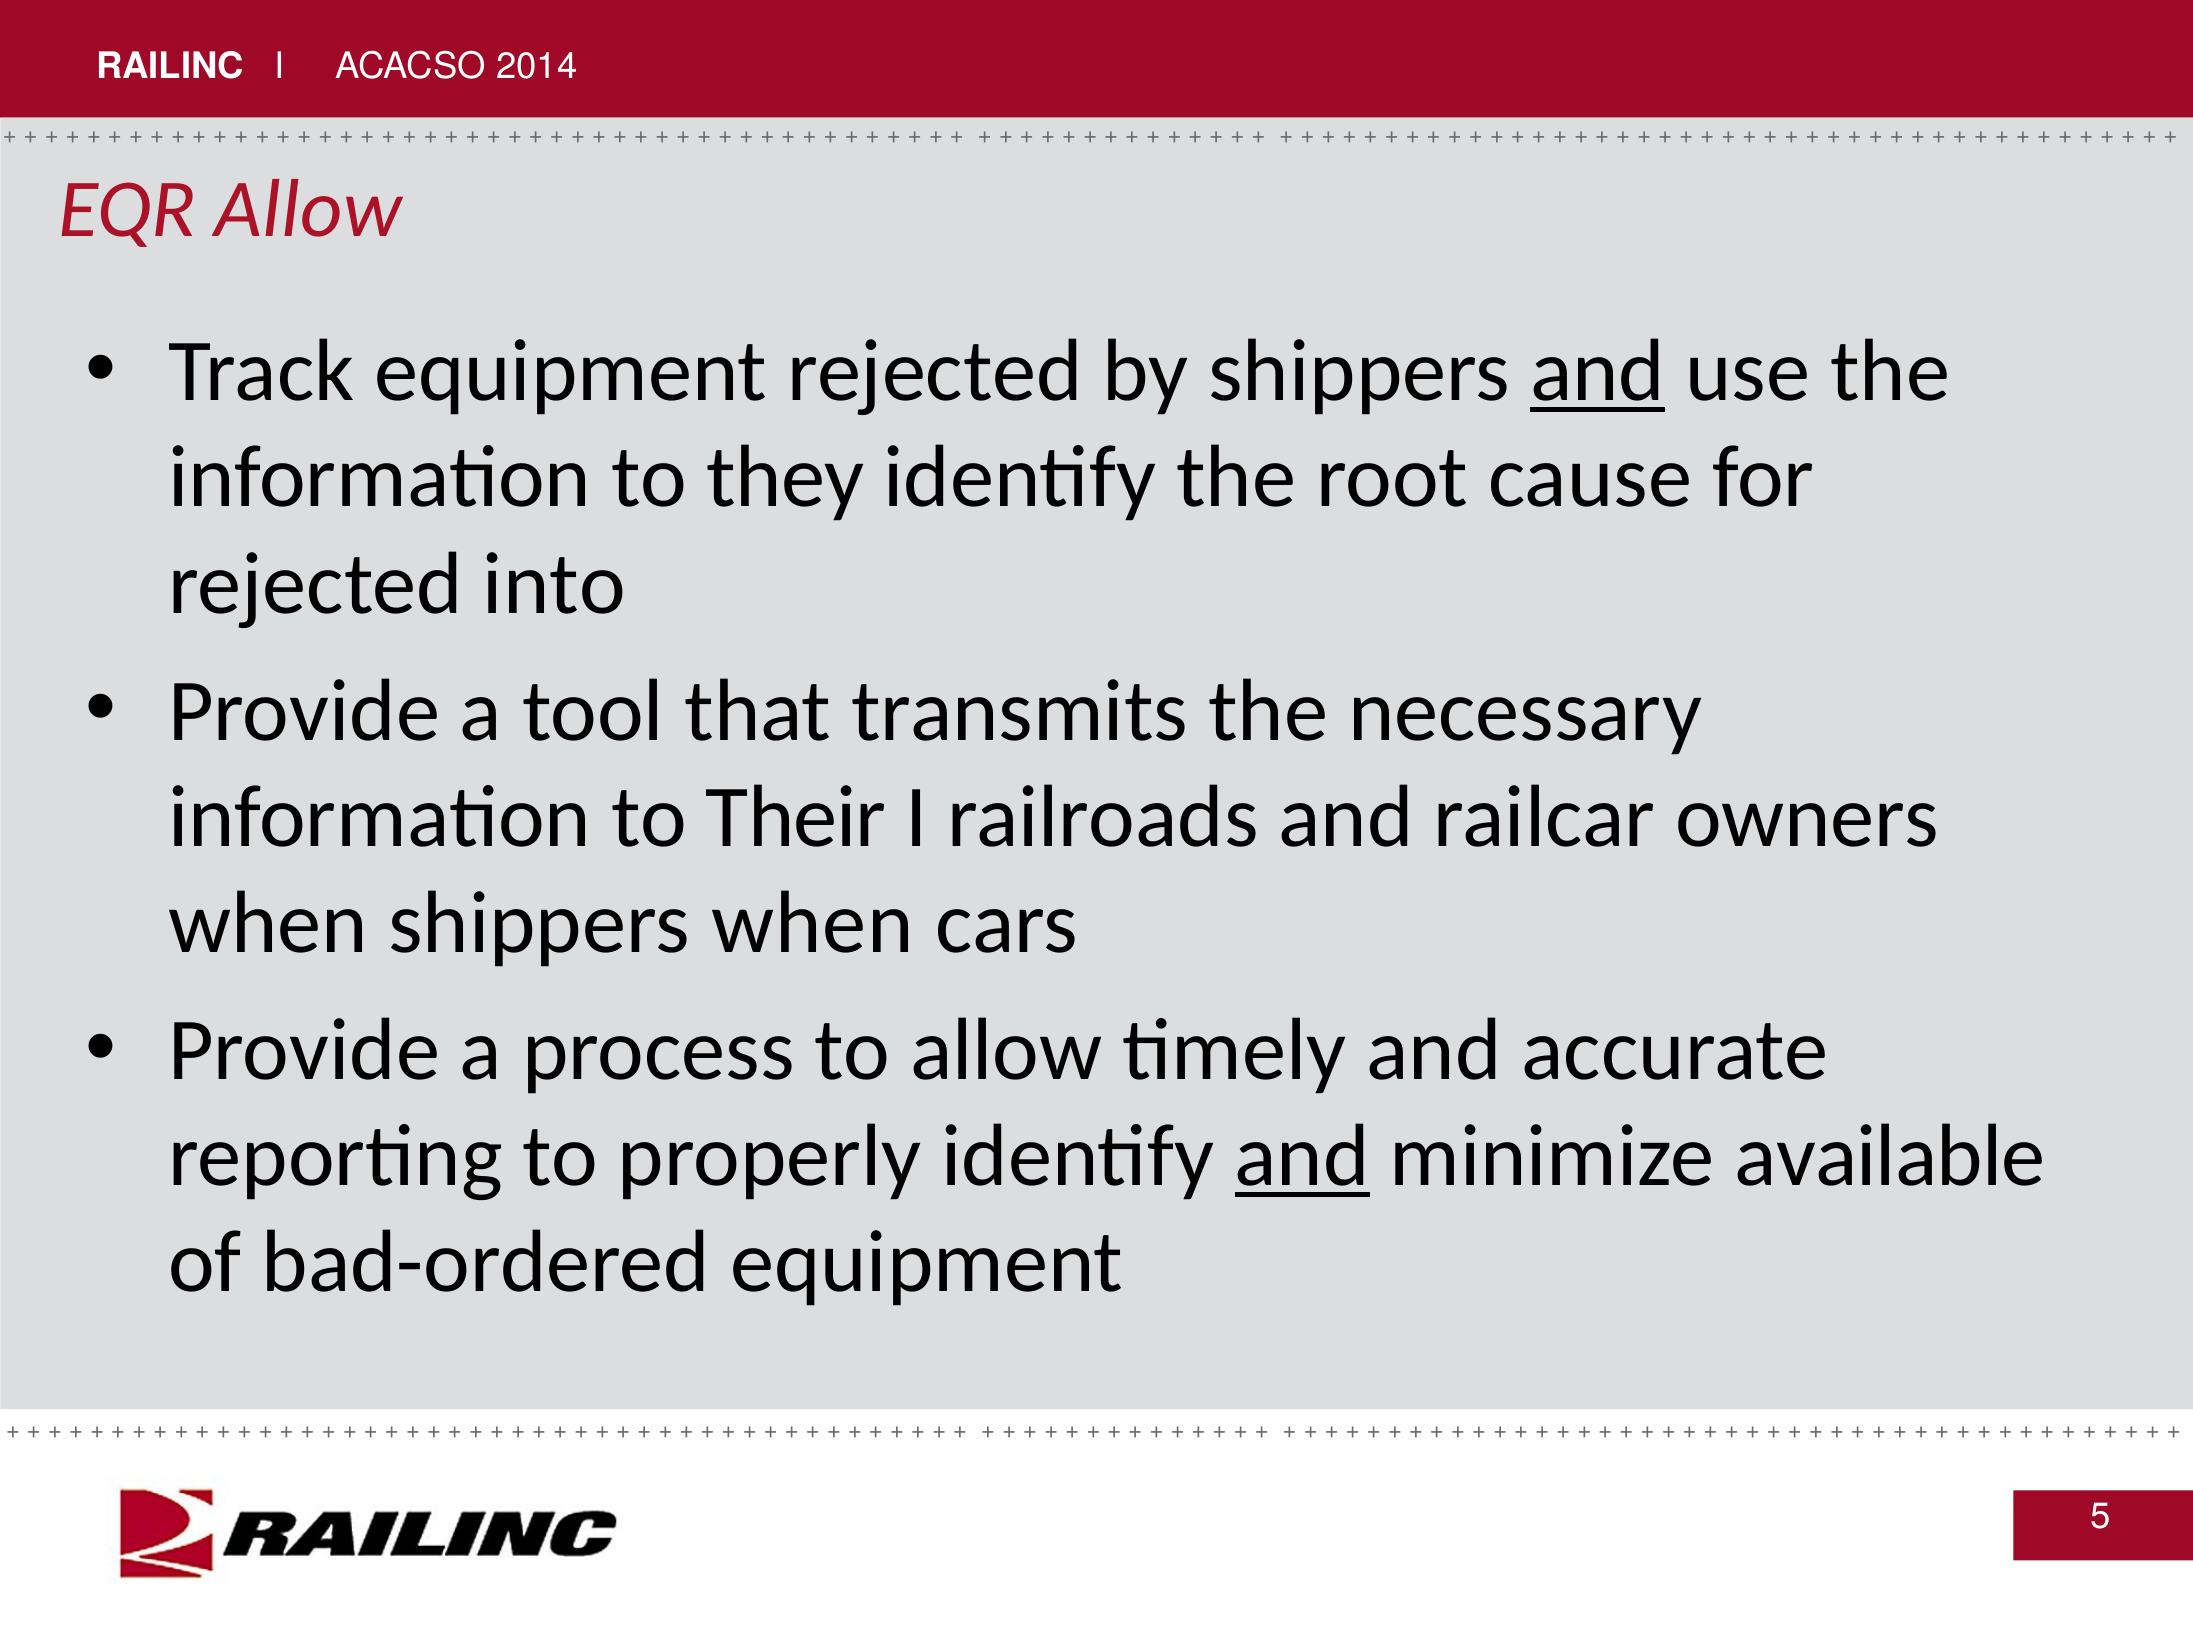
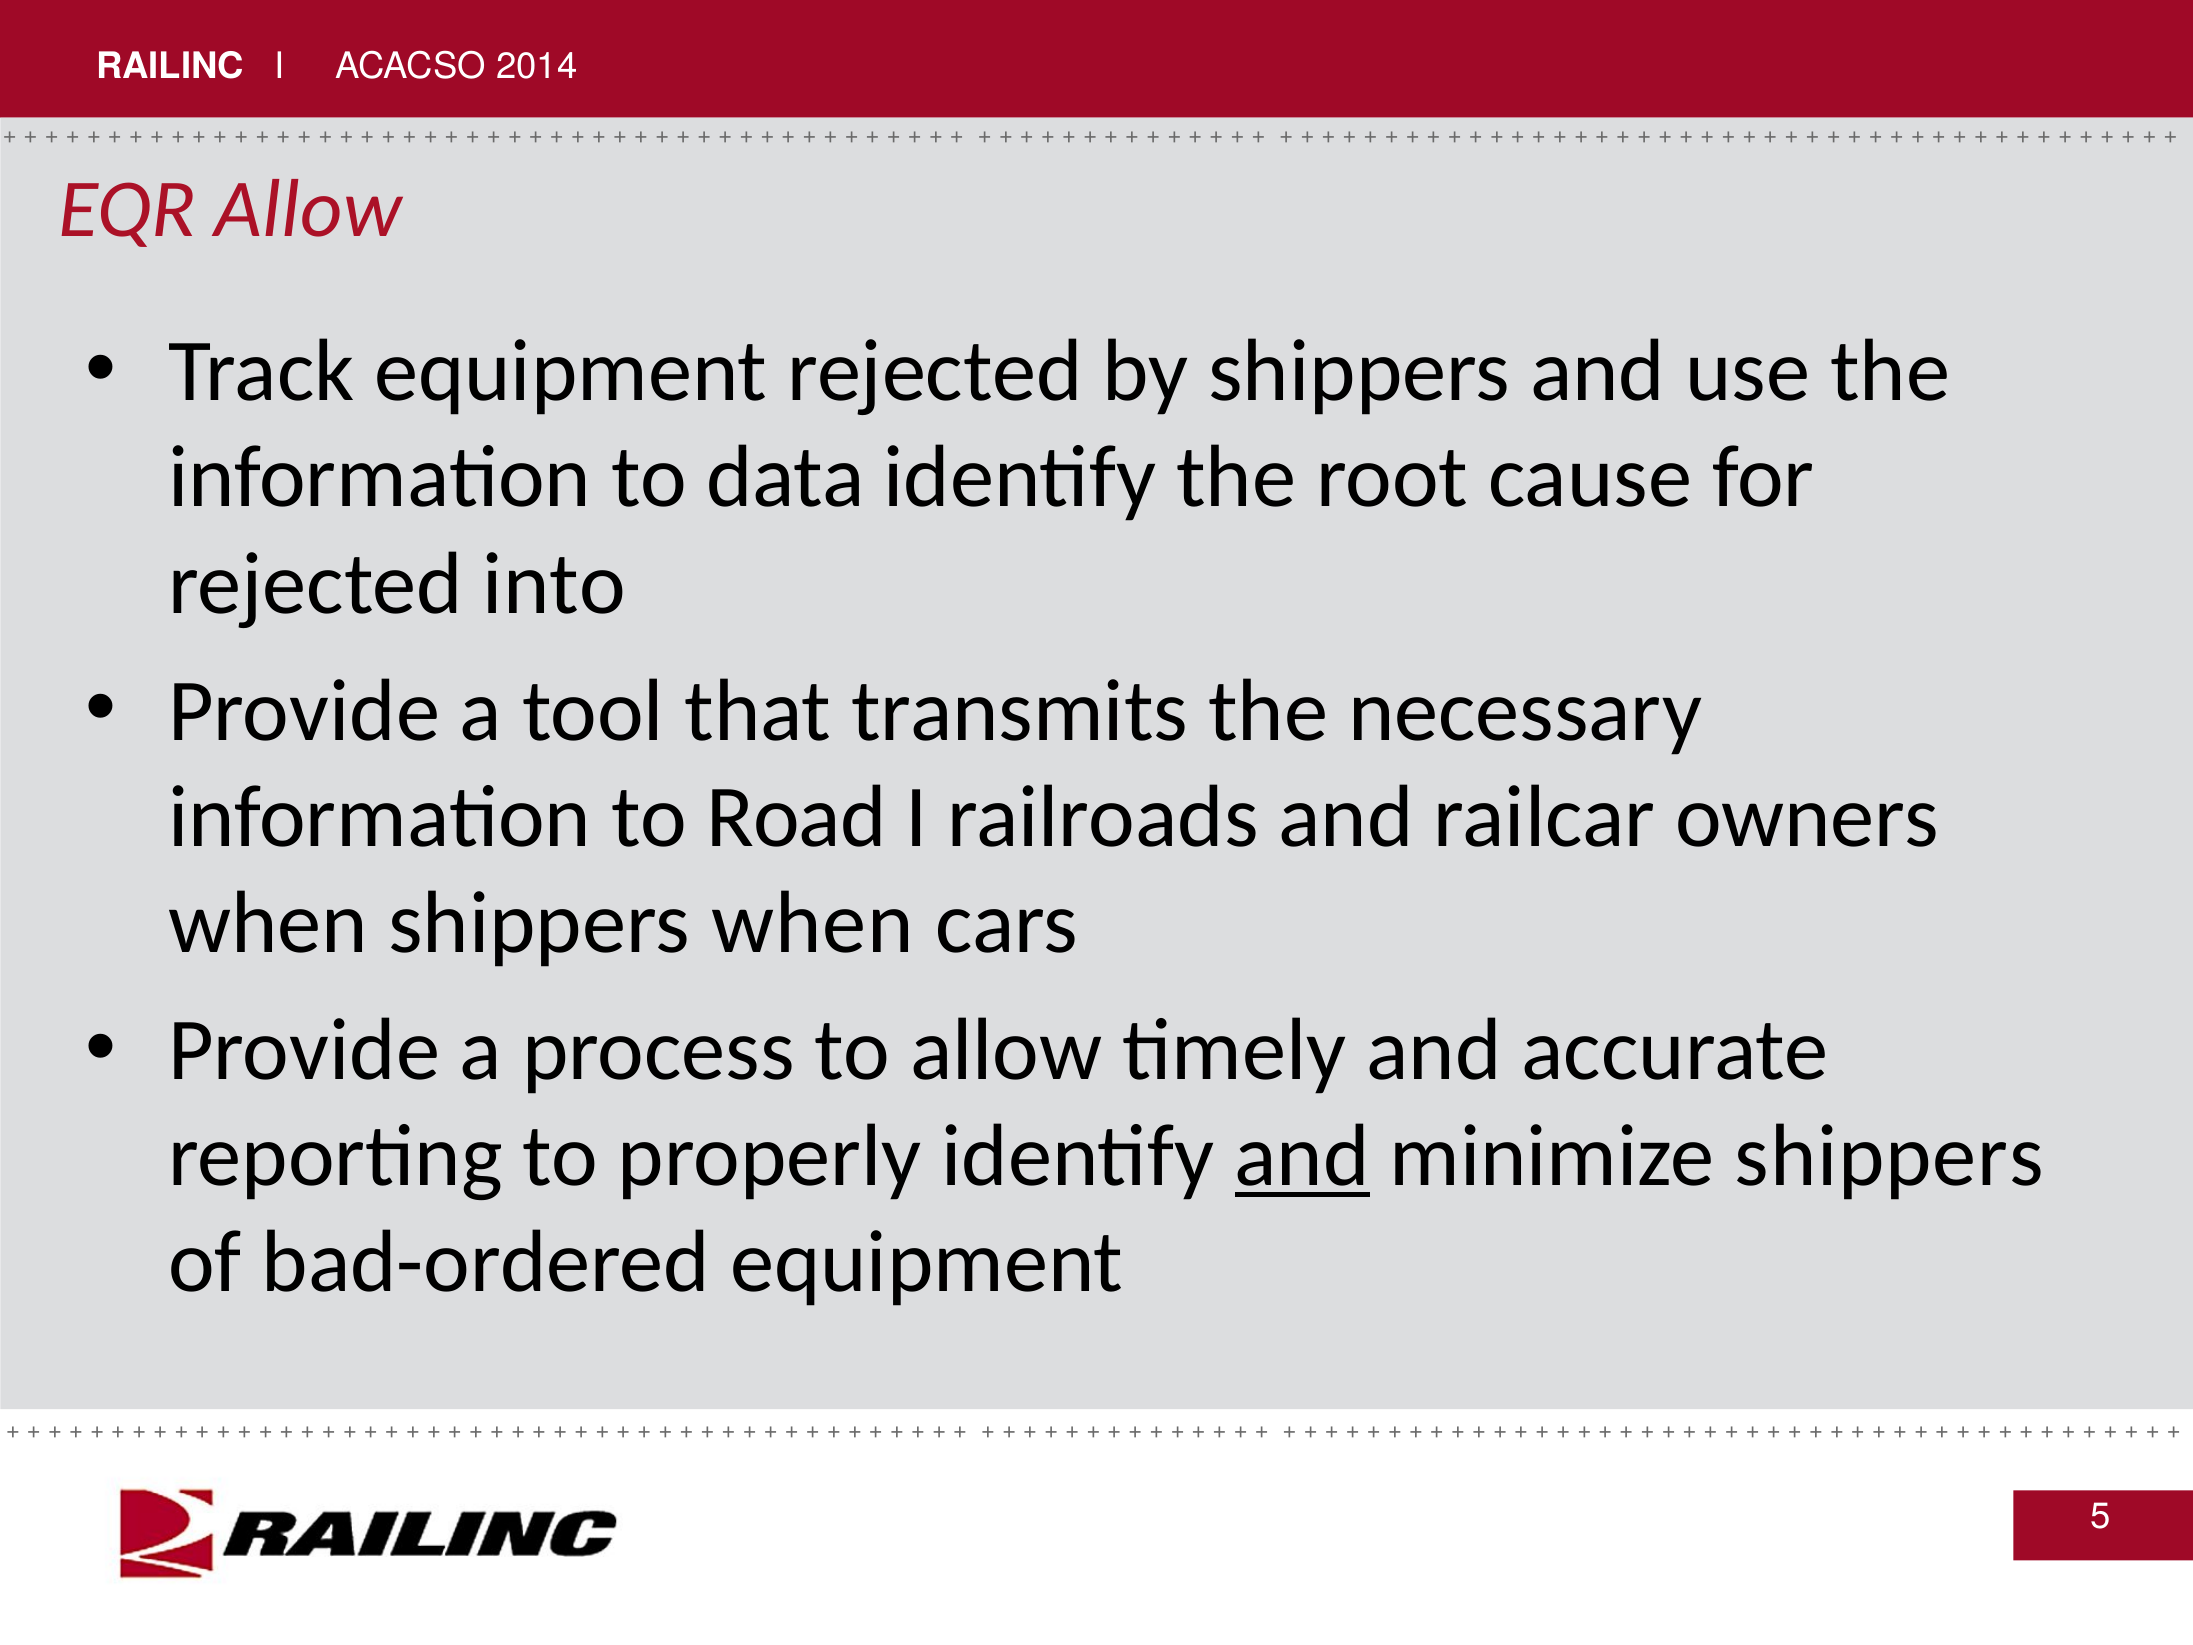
and underline: present -> none (1598, 372)
they: they -> data (785, 478)
Their: Their -> Road (796, 817)
minimize available: available -> shippers (1889, 1157)
